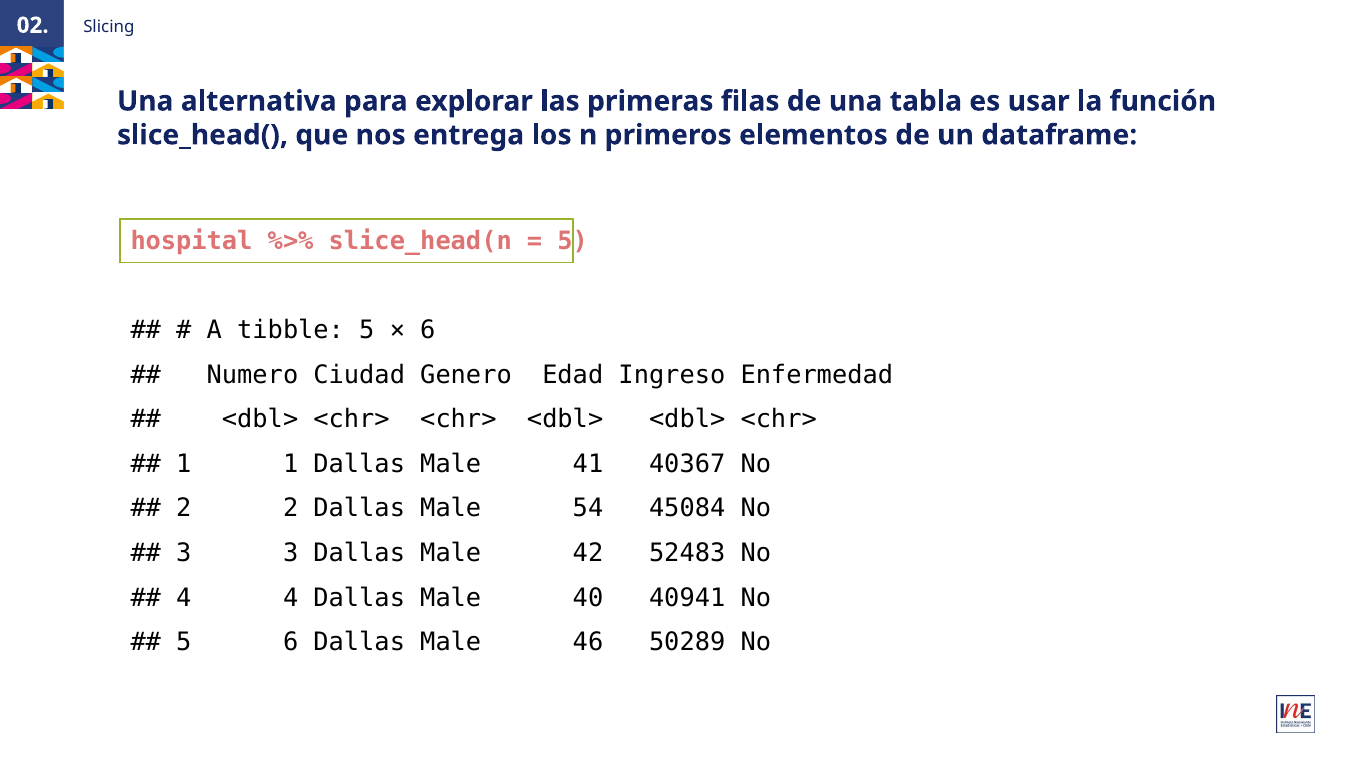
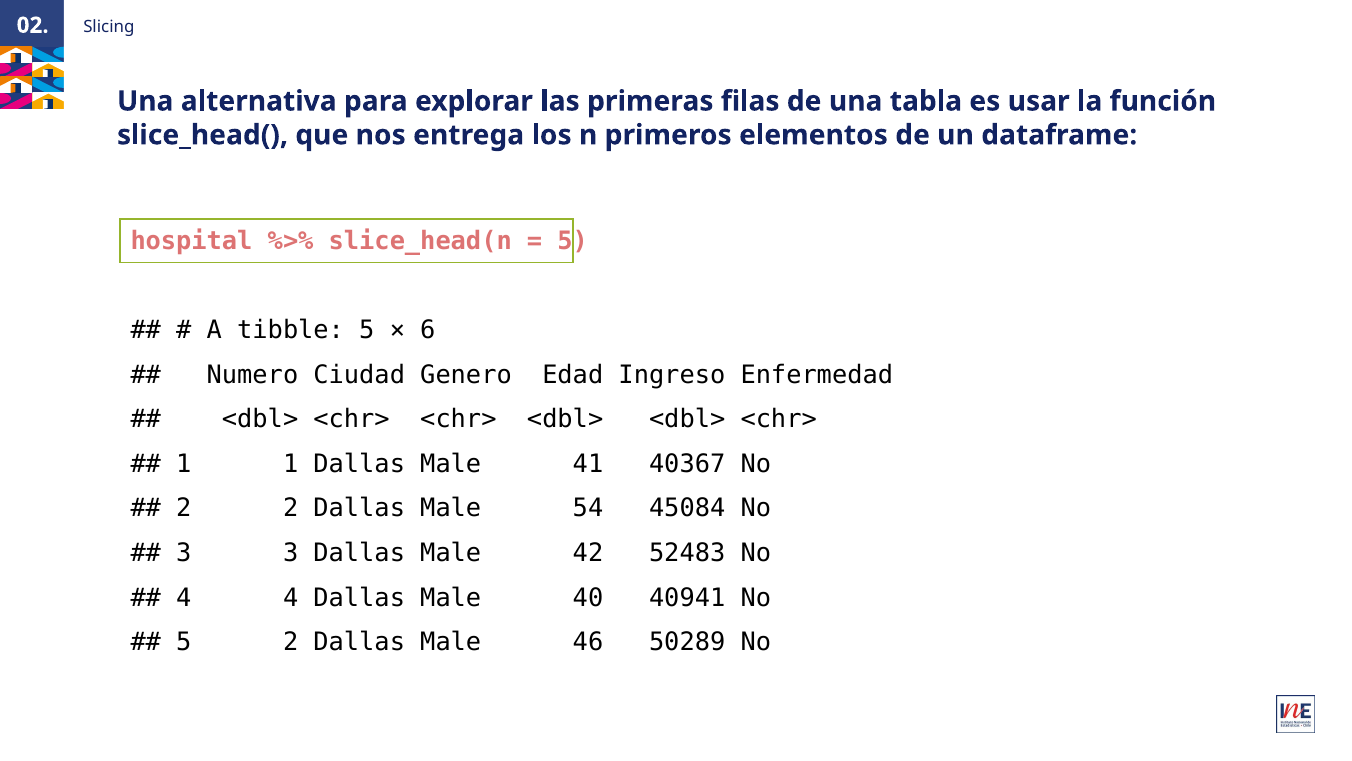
5 6: 6 -> 2 (291, 642)
